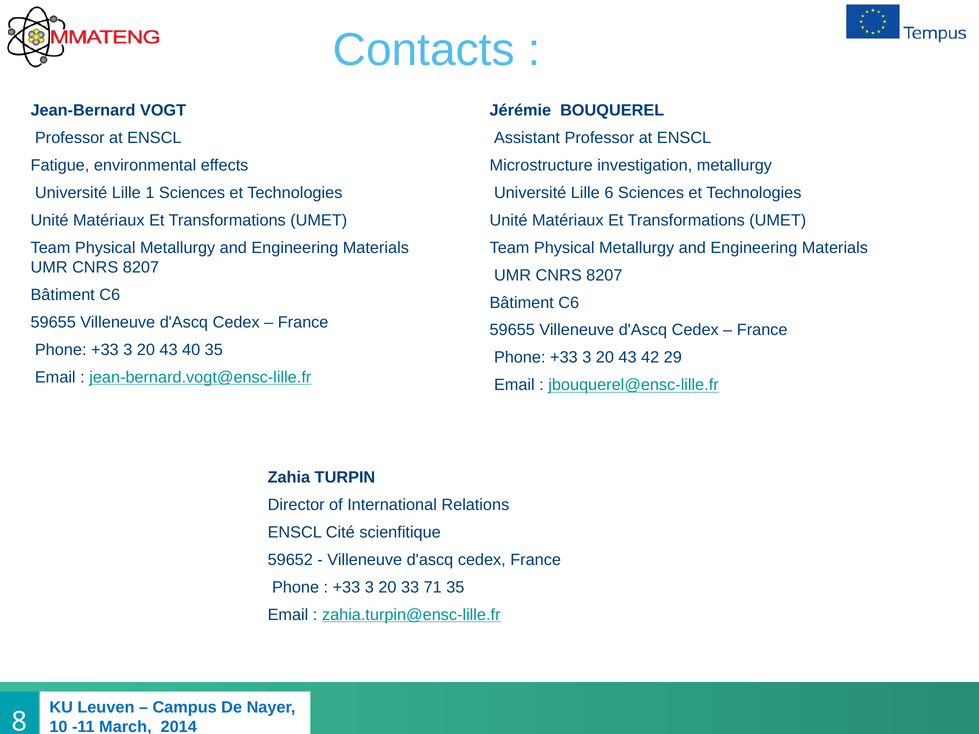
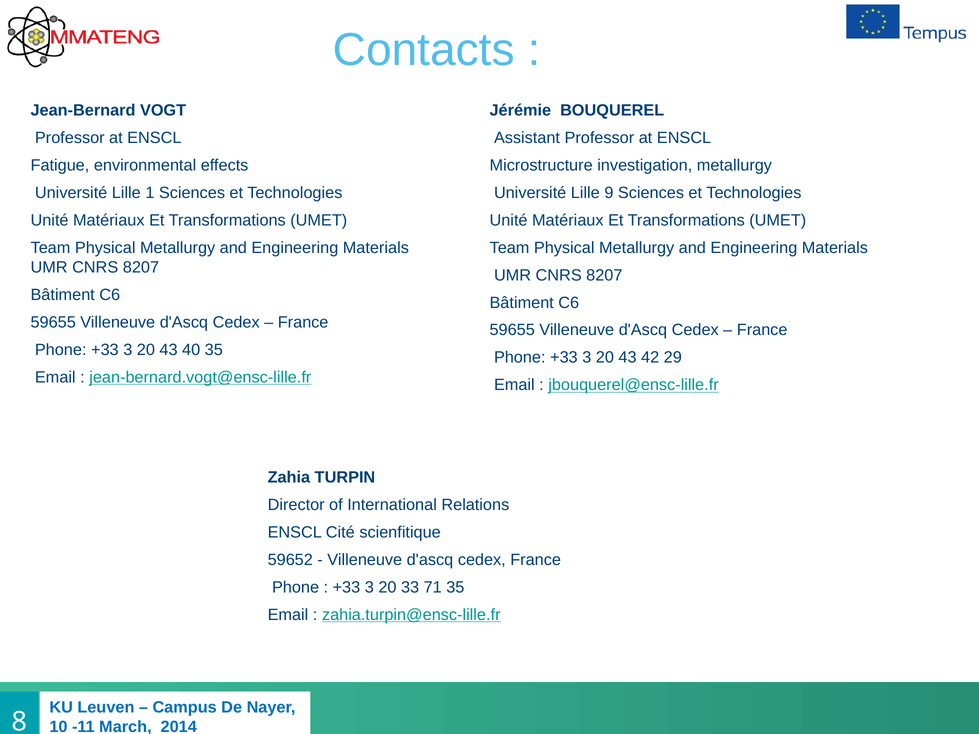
6: 6 -> 9 (609, 193)
